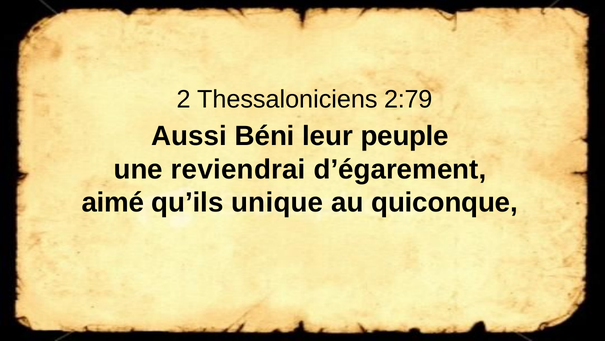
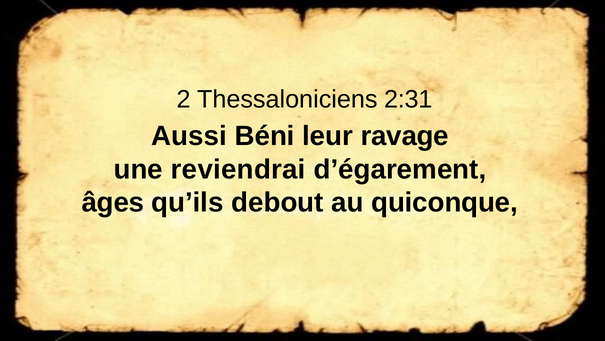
2:79: 2:79 -> 2:31 (408, 99)
peuple: peuple -> ravage (405, 136)
aimé: aimé -> âges (113, 202)
unique: unique -> debout (277, 202)
